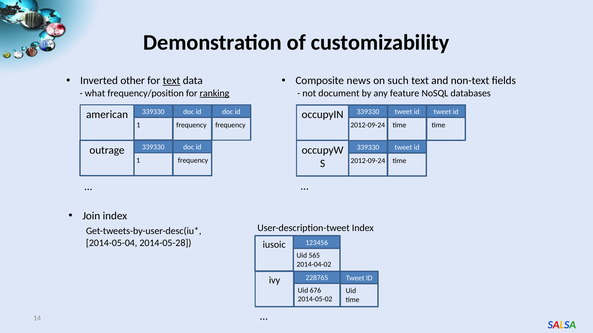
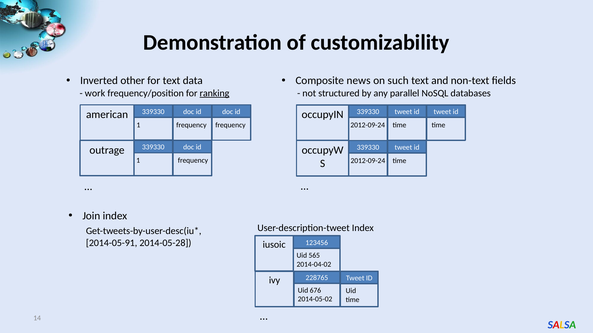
text underline: present -> none (171, 81)
what: what -> work (95, 93)
document: document -> structured (339, 93)
feature: feature -> parallel (405, 93)
2014-05-04: 2014-05-04 -> 2014-05-91 (112, 243)
